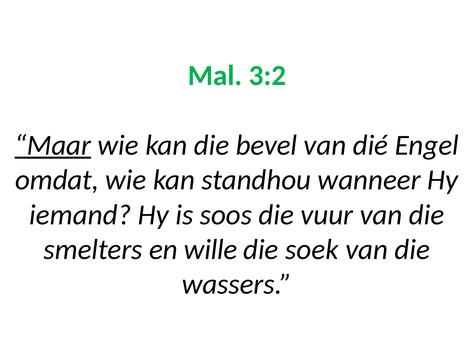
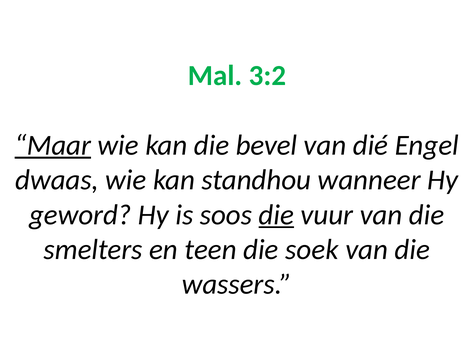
omdat: omdat -> dwaas (57, 180)
iemand: iemand -> geword (80, 215)
die underline: none -> present (276, 215)
wille: wille -> teen (210, 249)
